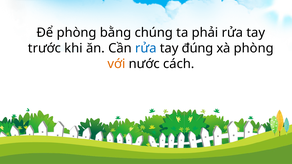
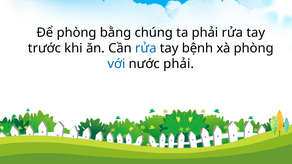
đúng: đúng -> bệnh (197, 48)
với colour: orange -> blue (116, 64)
nước cách: cách -> phải (179, 64)
